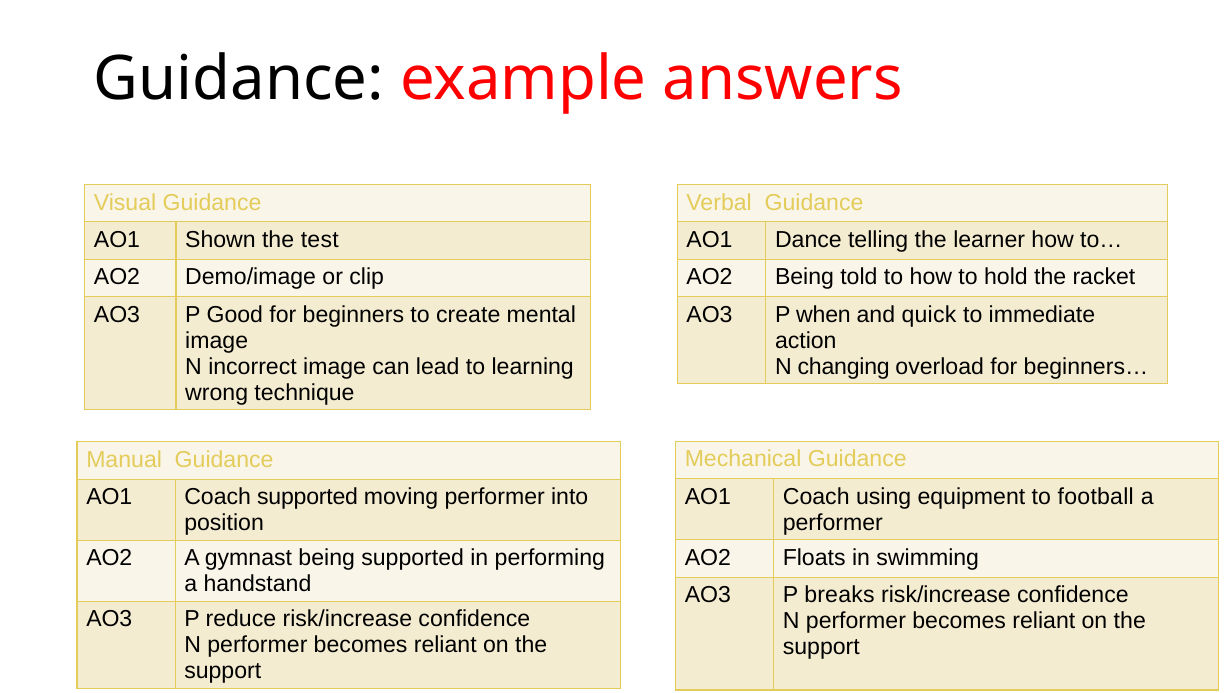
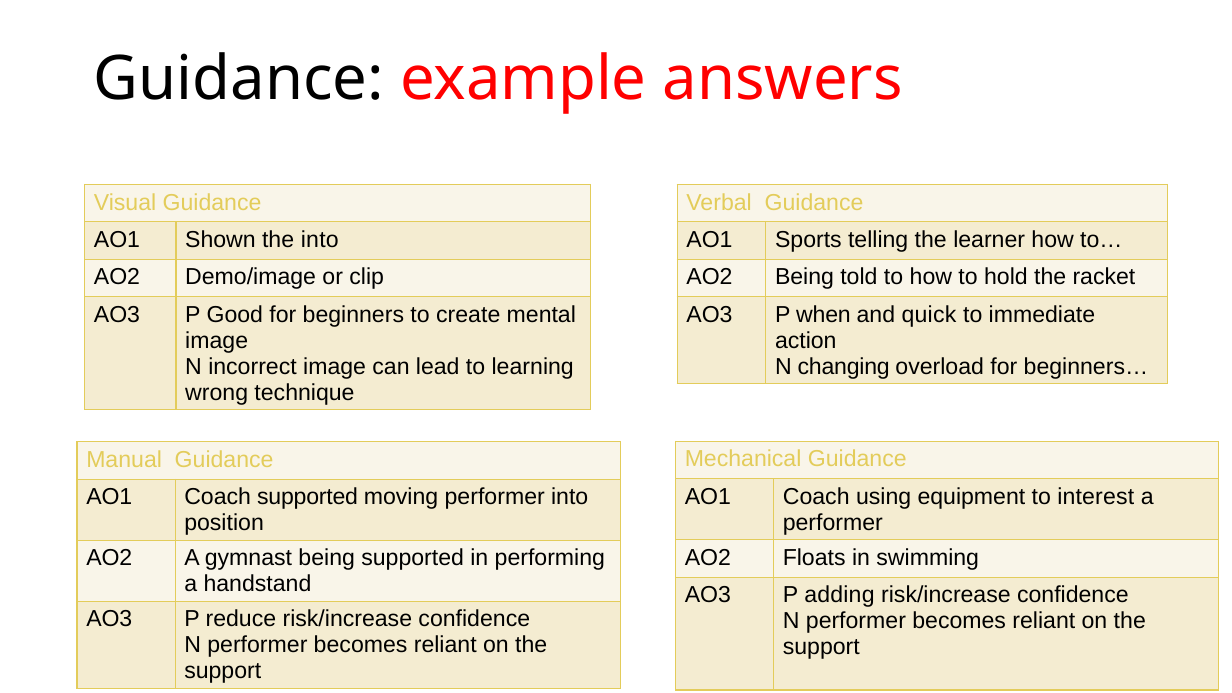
the test: test -> into (320, 240)
Dance: Dance -> Sports (808, 240)
football: football -> interest (1096, 497)
breaks: breaks -> adding (839, 595)
